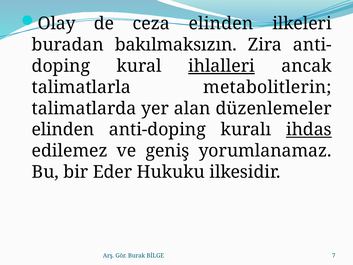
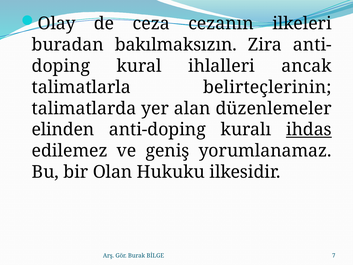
ceza elinden: elinden -> cezanın (221, 24)
ihlalleri underline: present -> none (221, 66)
metabolitlerin: metabolitlerin -> belirteçlerinin (267, 87)
Eder: Eder -> Olan (113, 172)
